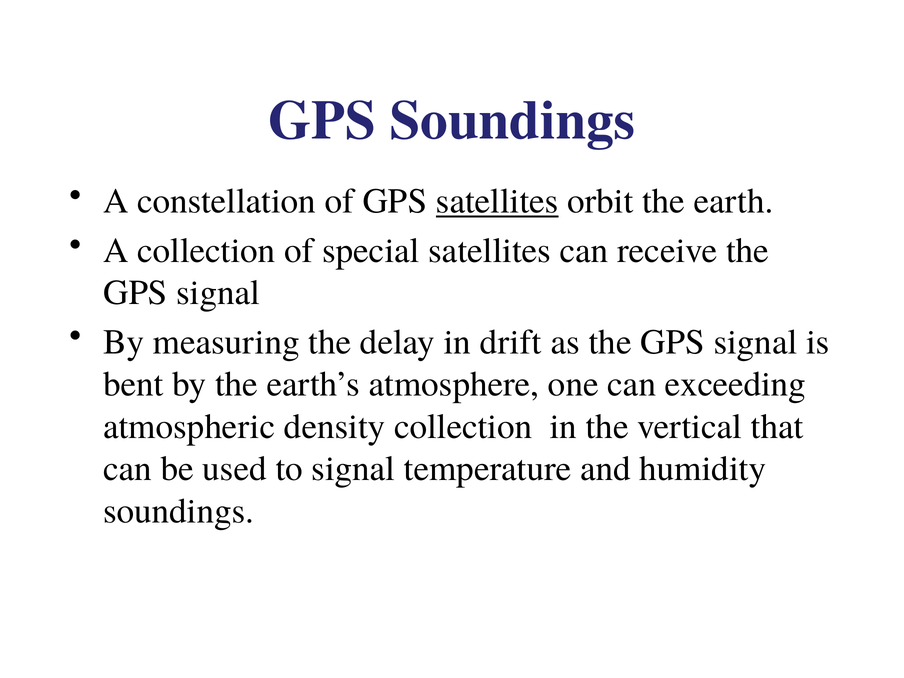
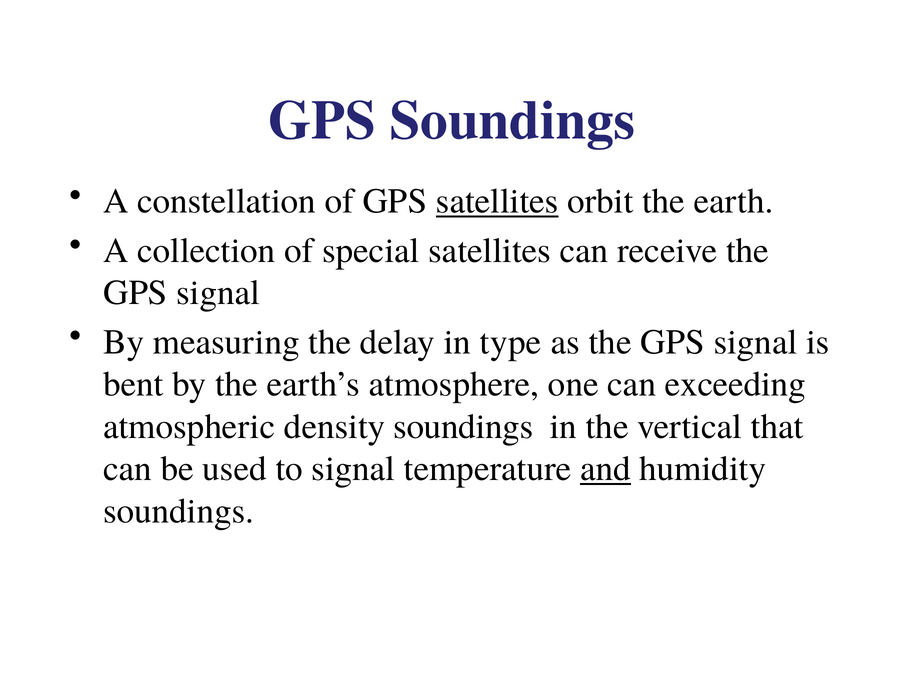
drift: drift -> type (511, 342)
density collection: collection -> soundings (463, 426)
and underline: none -> present (605, 469)
